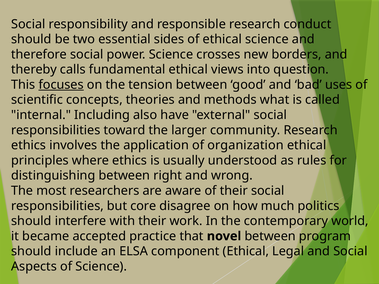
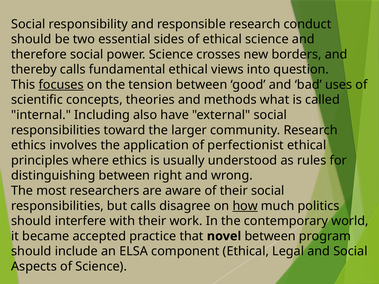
organization: organization -> perfectionist (246, 145)
but core: core -> calls (143, 206)
how underline: none -> present (245, 206)
